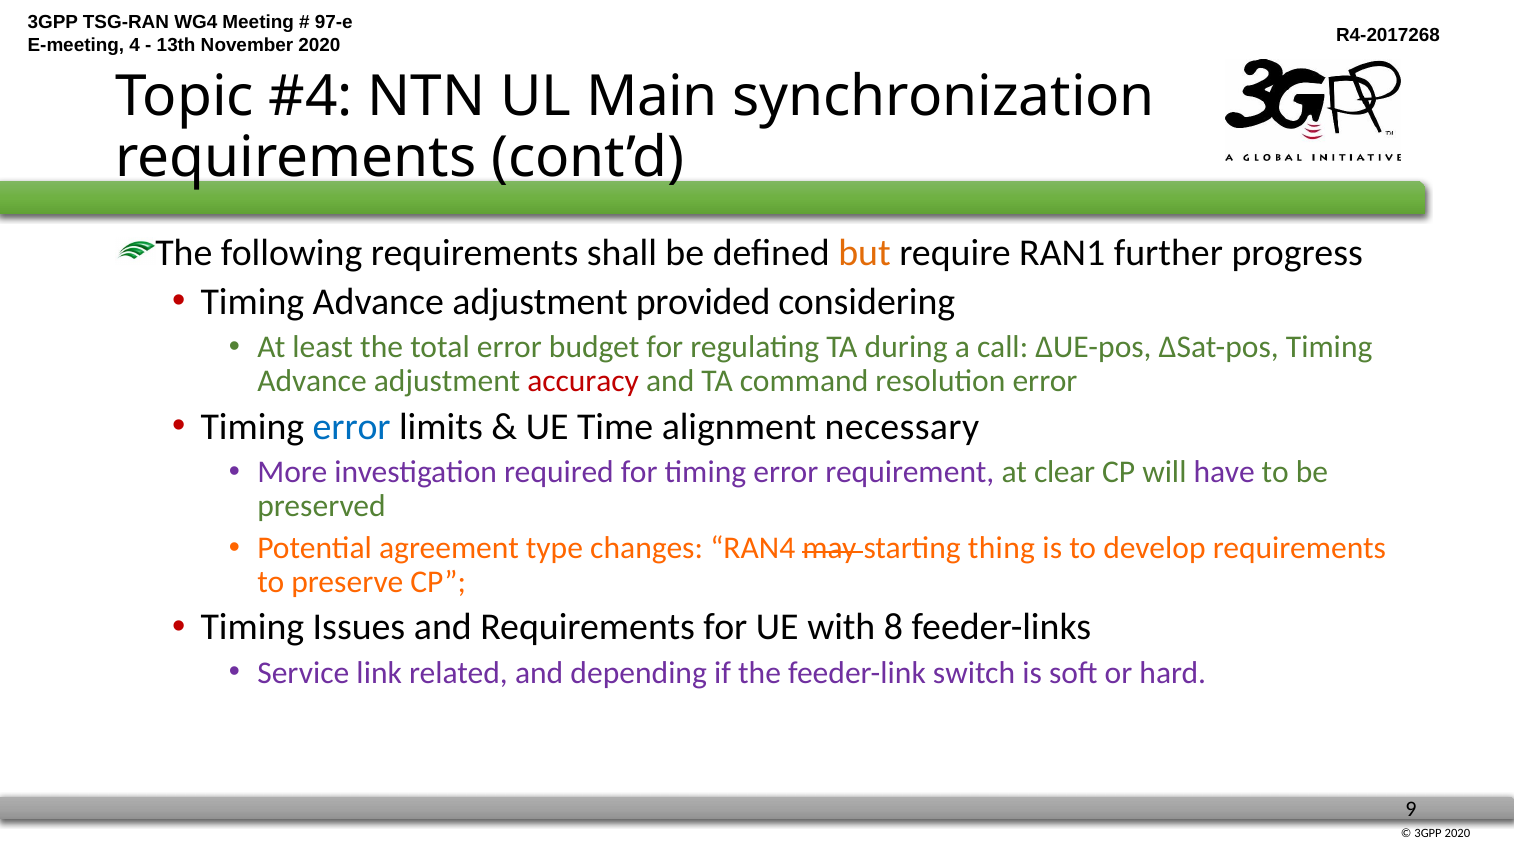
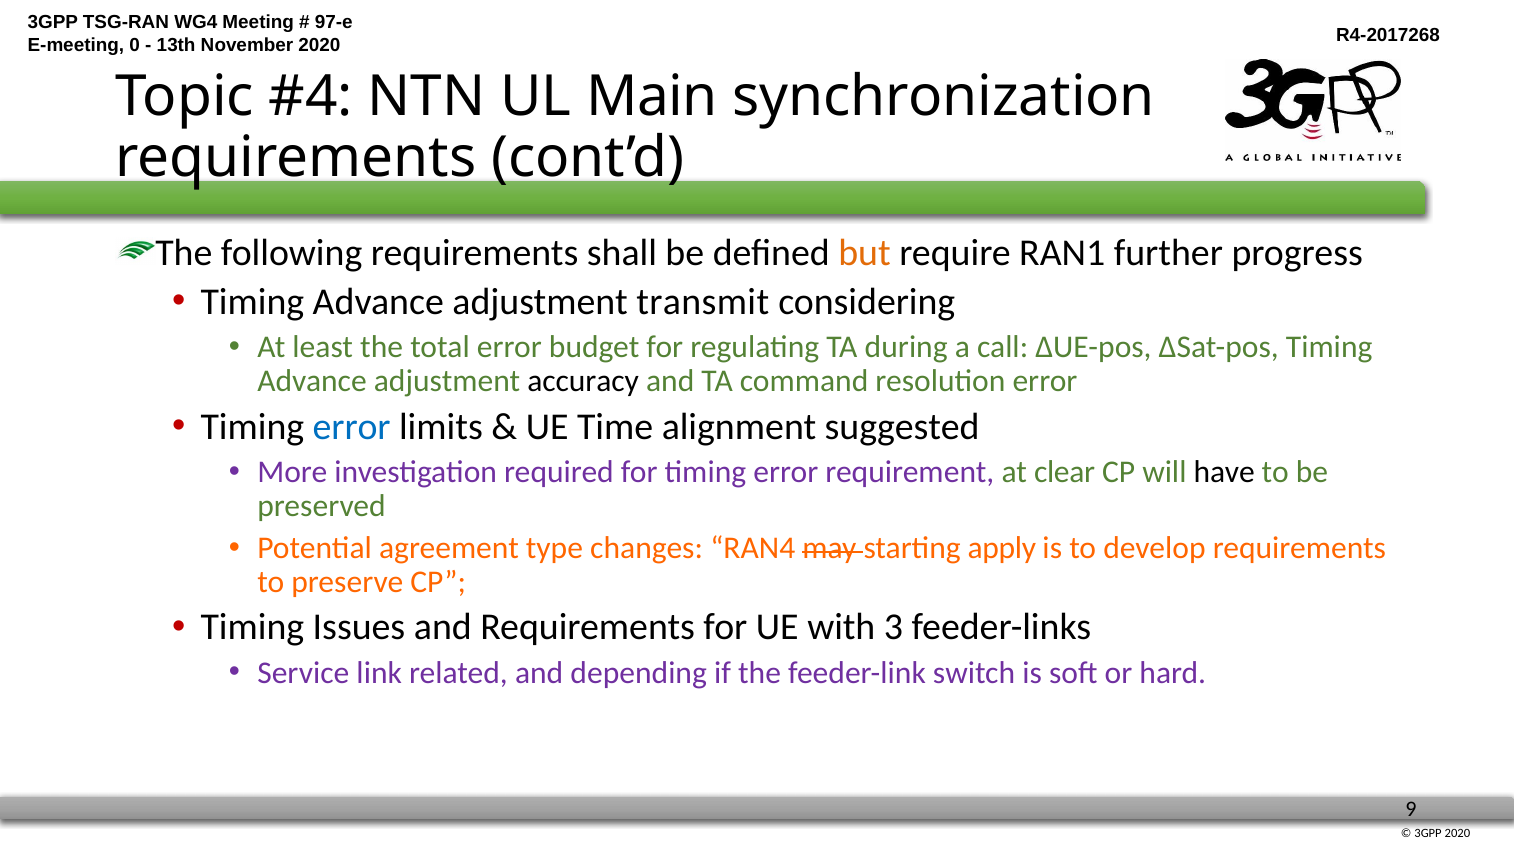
4: 4 -> 0 (135, 45)
provided: provided -> transmit (703, 302)
accuracy colour: red -> black (583, 381)
necessary: necessary -> suggested (902, 426)
have colour: purple -> black (1224, 472)
thing: thing -> apply (1002, 548)
8: 8 -> 3 (894, 627)
